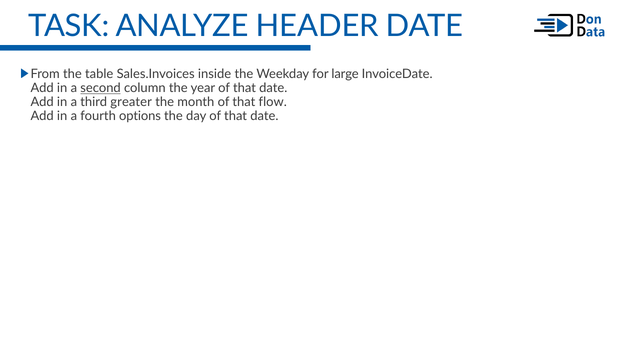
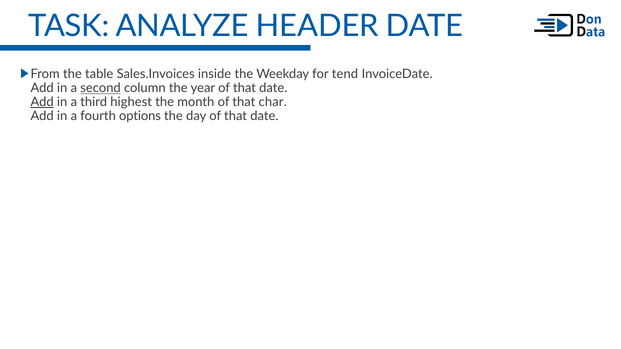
large: large -> tend (345, 74)
Add underline: none -> present (42, 102)
greater: greater -> highest (131, 102)
flow: flow -> char (273, 102)
